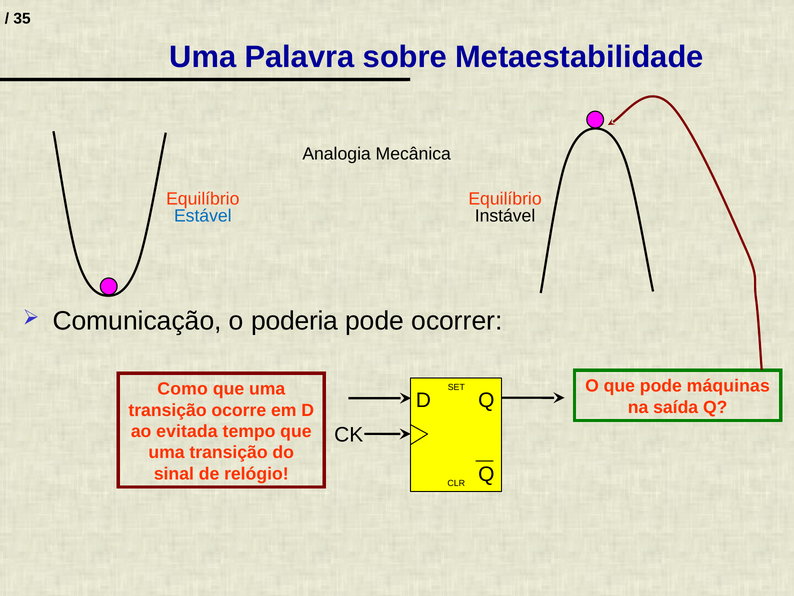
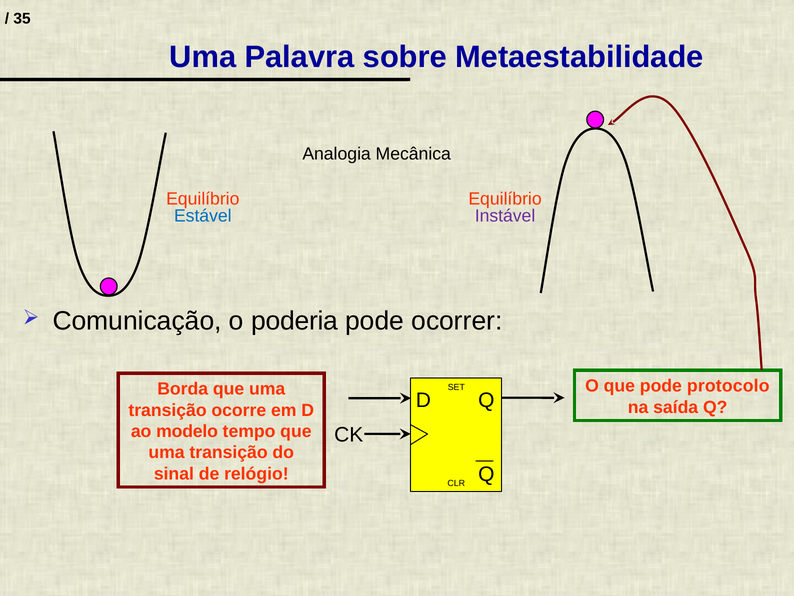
Instável colour: black -> purple (505, 216)
máquinas: máquinas -> protocolo (728, 386)
Como: Como -> Borda (183, 389)
evitada: evitada -> modelo (187, 431)
